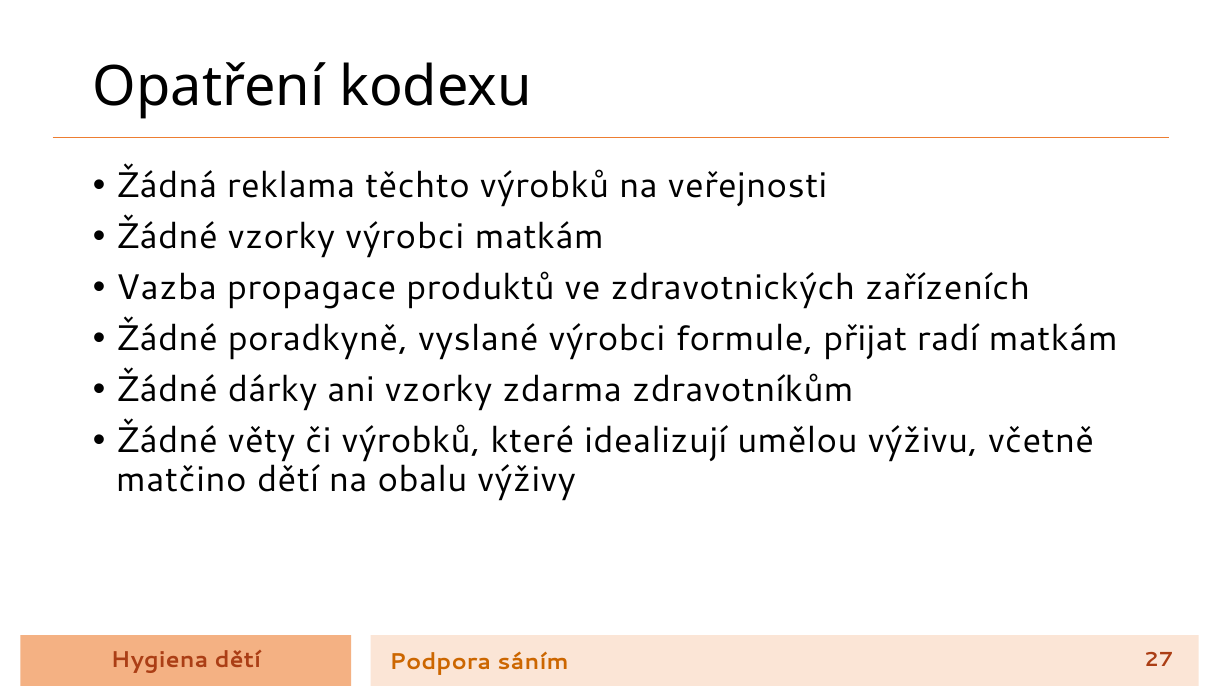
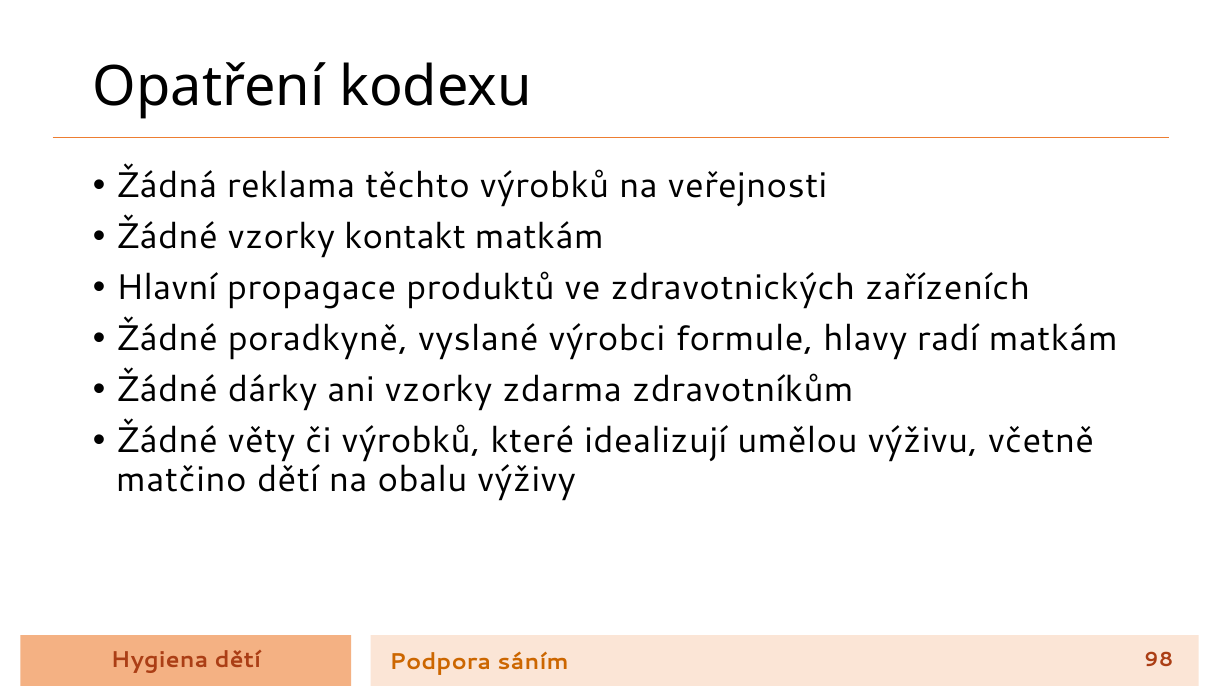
vzorky výrobci: výrobci -> kontakt (405, 237)
Vazba: Vazba -> Hlavní (167, 288)
přijat: přijat -> hlavy (865, 339)
27: 27 -> 98 (1159, 659)
